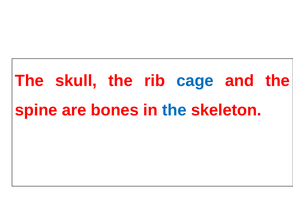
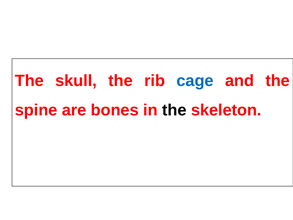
the colour: blue -> black (174, 110)
